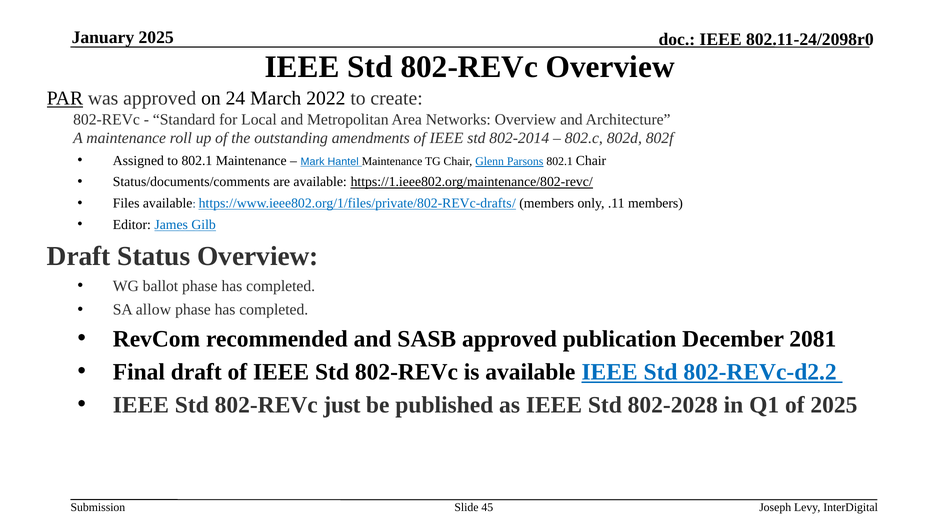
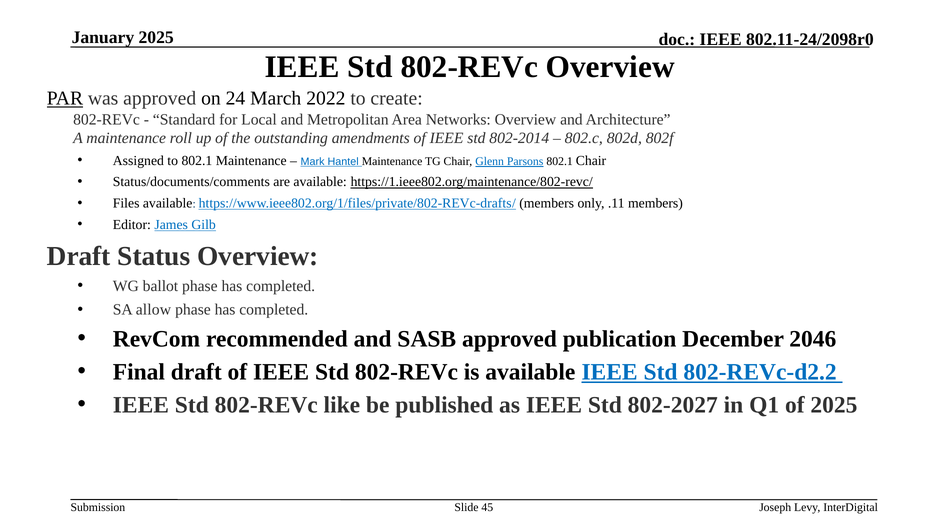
2081: 2081 -> 2046 (813, 339)
just: just -> like (342, 405)
802-2028: 802-2028 -> 802-2027 (673, 405)
